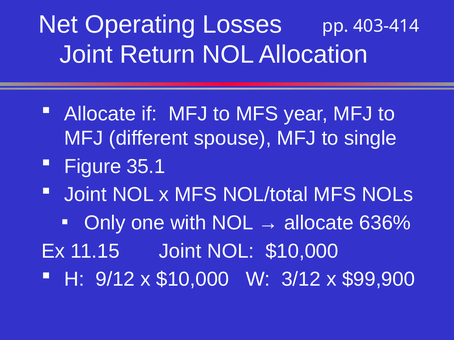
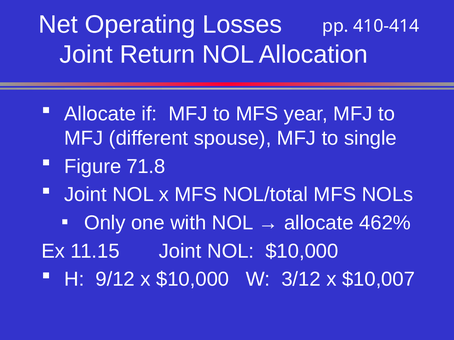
403-414: 403-414 -> 410-414 (386, 26)
35.1: 35.1 -> 71.8 (146, 167)
636%: 636% -> 462% (385, 223)
$99,900: $99,900 -> $10,007 (378, 280)
